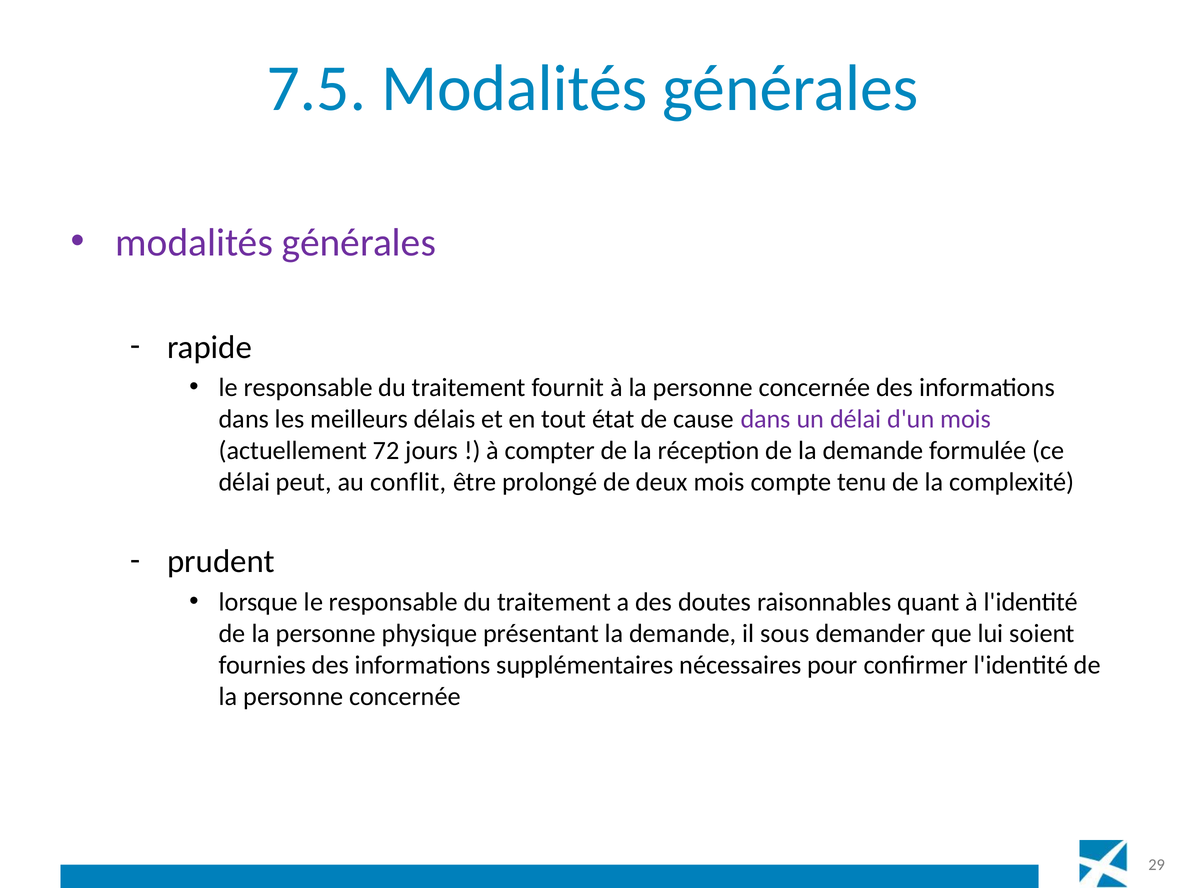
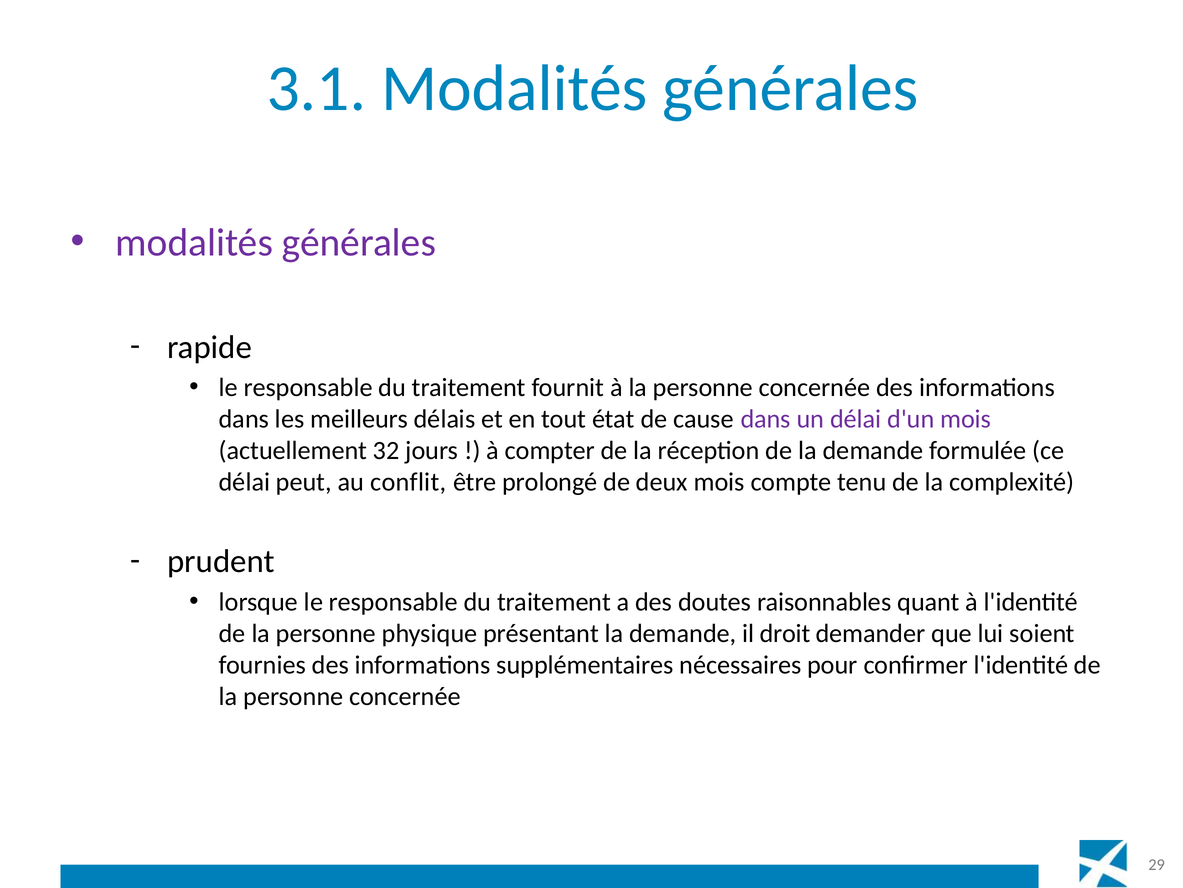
7.5: 7.5 -> 3.1 (316, 89)
72: 72 -> 32 (386, 450)
sous: sous -> droit (785, 633)
